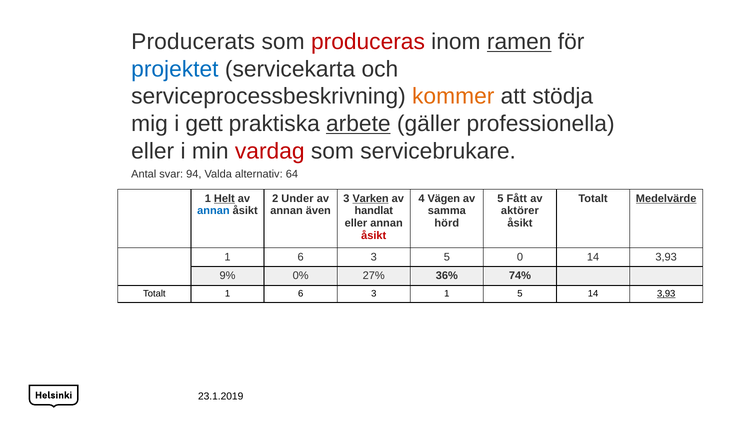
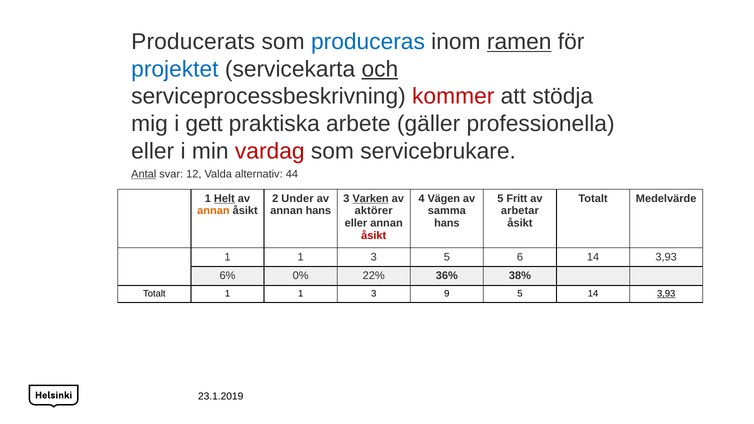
produceras colour: red -> blue (368, 42)
och underline: none -> present (380, 69)
kommer colour: orange -> red (453, 96)
arbete underline: present -> none (358, 124)
Antal underline: none -> present (144, 174)
94: 94 -> 12 (194, 174)
64: 64 -> 44 (292, 174)
Fått: Fått -> Fritt (517, 198)
Medelvärde underline: present -> none (666, 198)
annan colour: blue -> orange (213, 211)
annan även: även -> hans (318, 211)
handlat: handlat -> aktörer (374, 211)
aktörer: aktörer -> arbetar (520, 211)
hörd: hörd -> hans (447, 223)
6: 6 -> 1 (301, 257)
0: 0 -> 6 (520, 257)
9%: 9% -> 6% (227, 276)
27%: 27% -> 22% (374, 276)
74%: 74% -> 38% (520, 276)
Totalt 1 6: 6 -> 1 (301, 294)
3 1: 1 -> 9 (447, 294)
